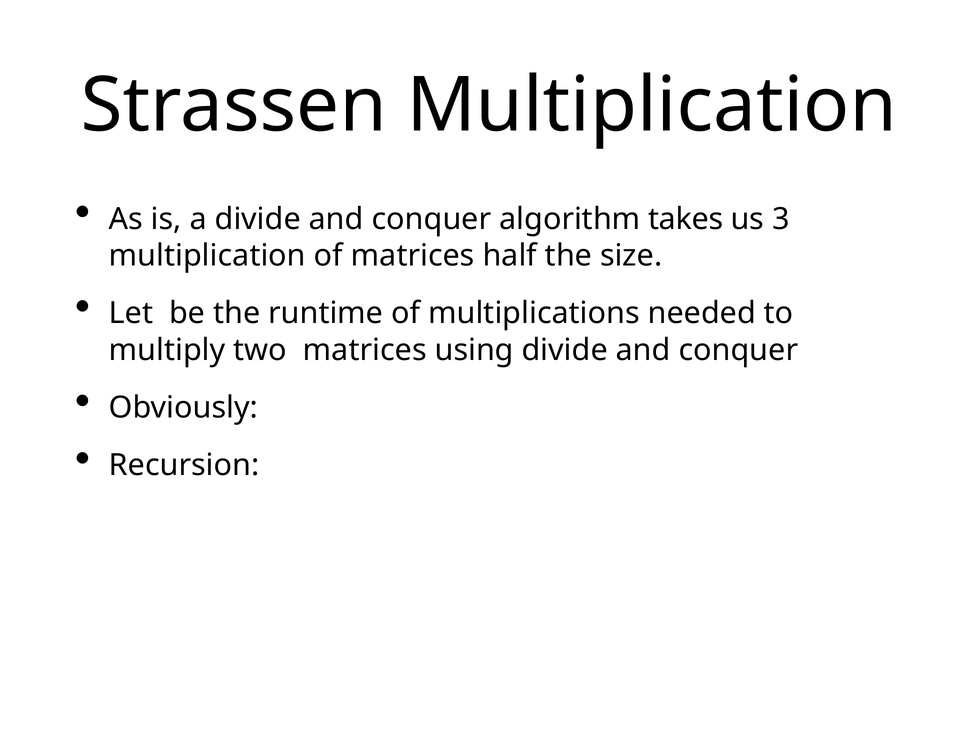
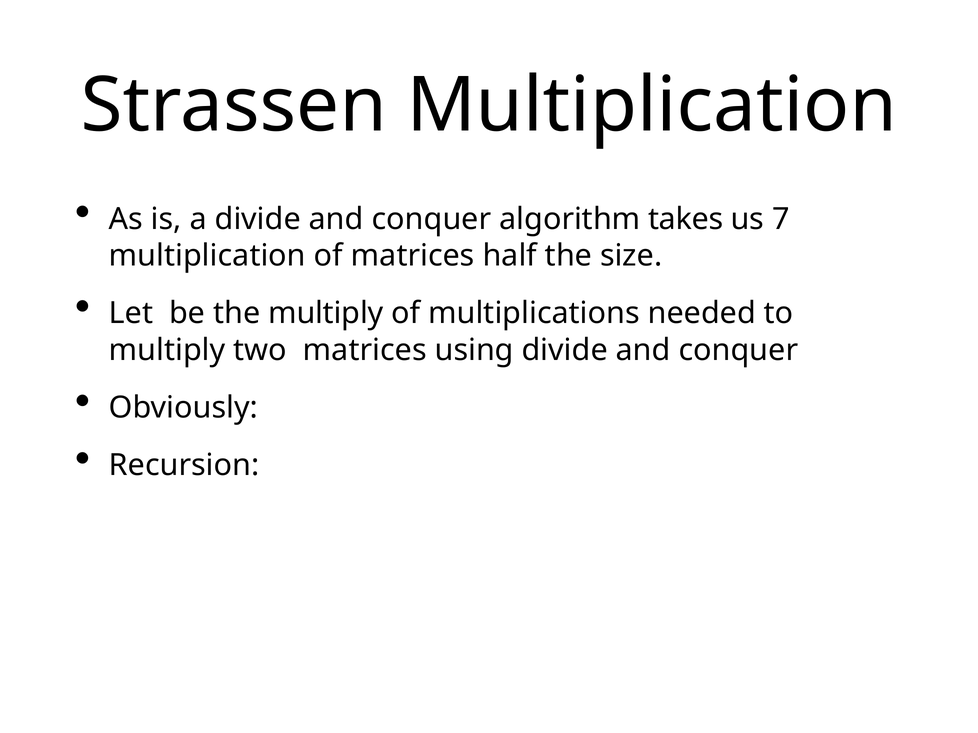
3: 3 -> 7 (781, 219)
the runtime: runtime -> multiply (326, 314)
